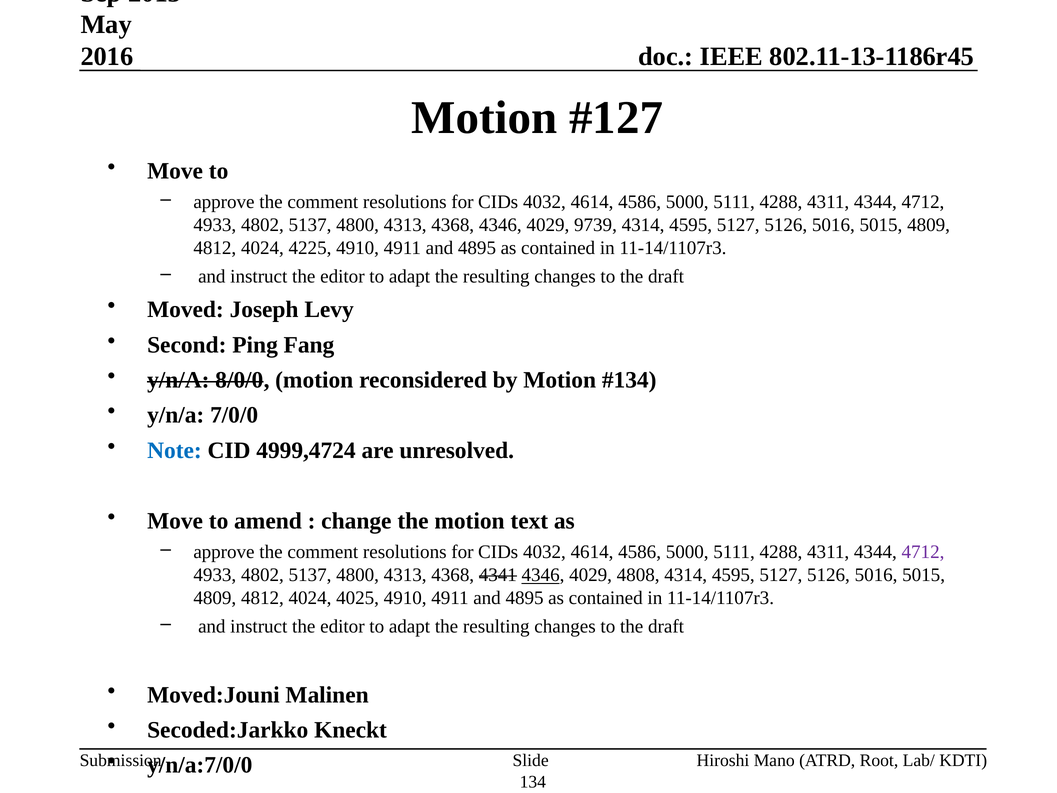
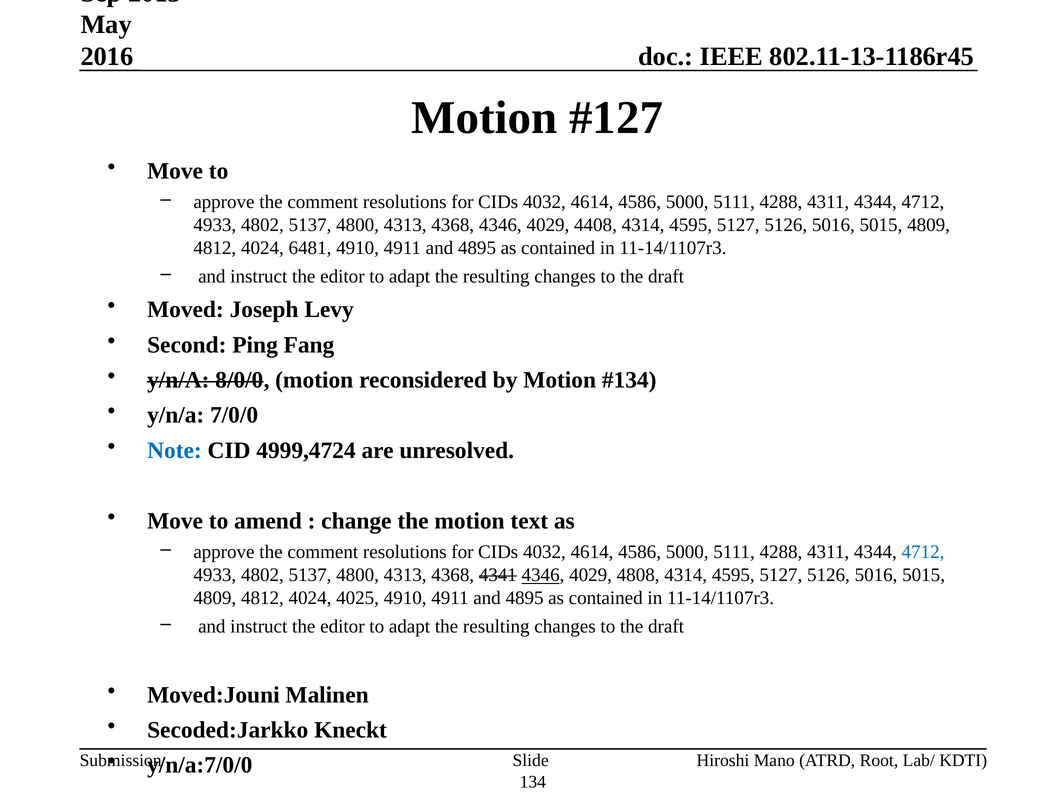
9739: 9739 -> 4408 (595, 225)
4225: 4225 -> 6481 (310, 248)
4712 colour: purple -> blue (923, 552)
